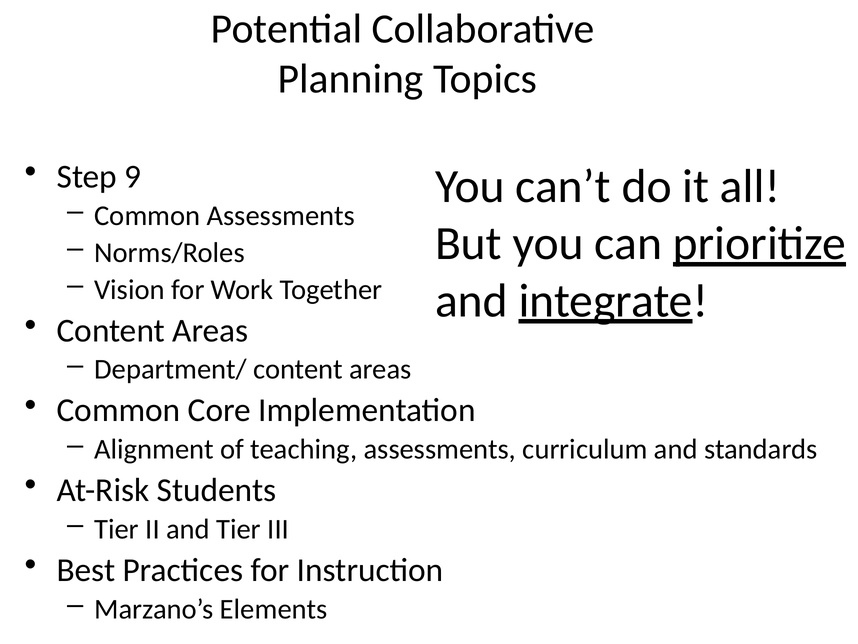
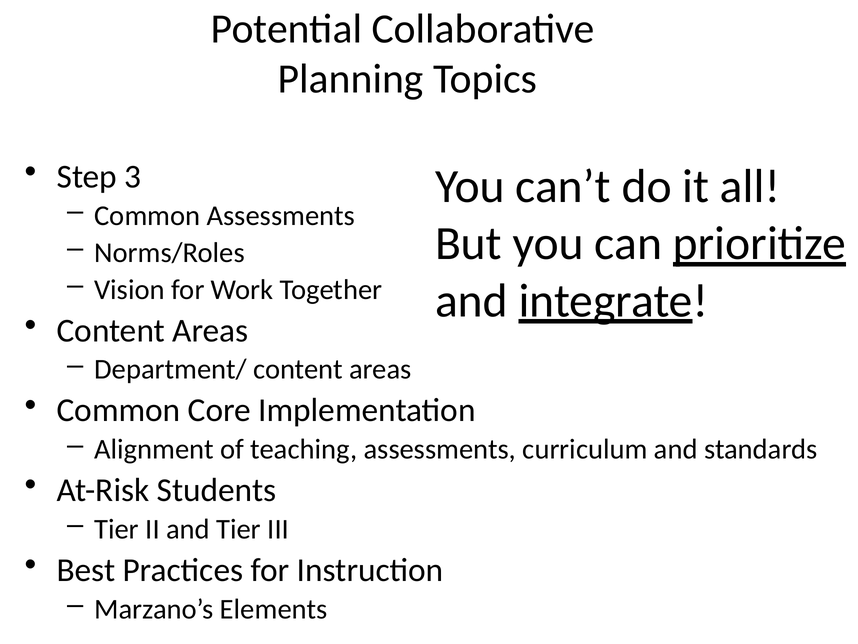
9: 9 -> 3 (133, 177)
